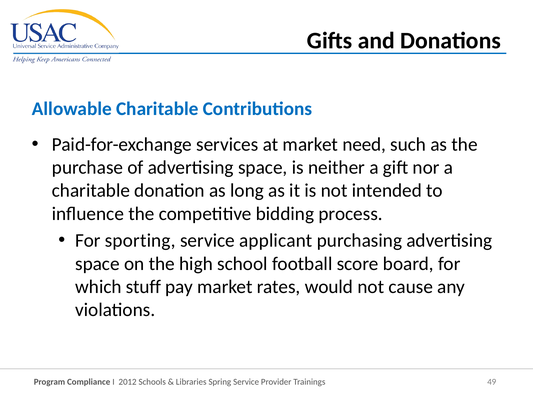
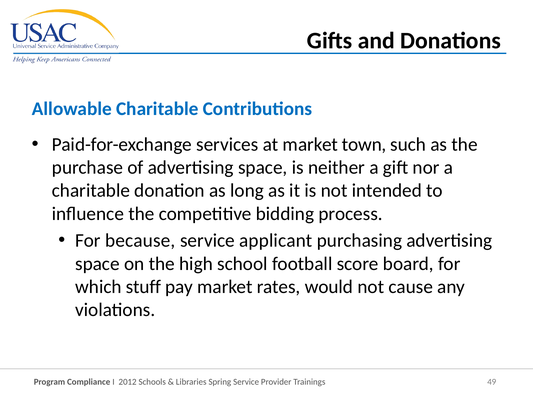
need: need -> town (364, 144)
sporting: sporting -> because (140, 240)
